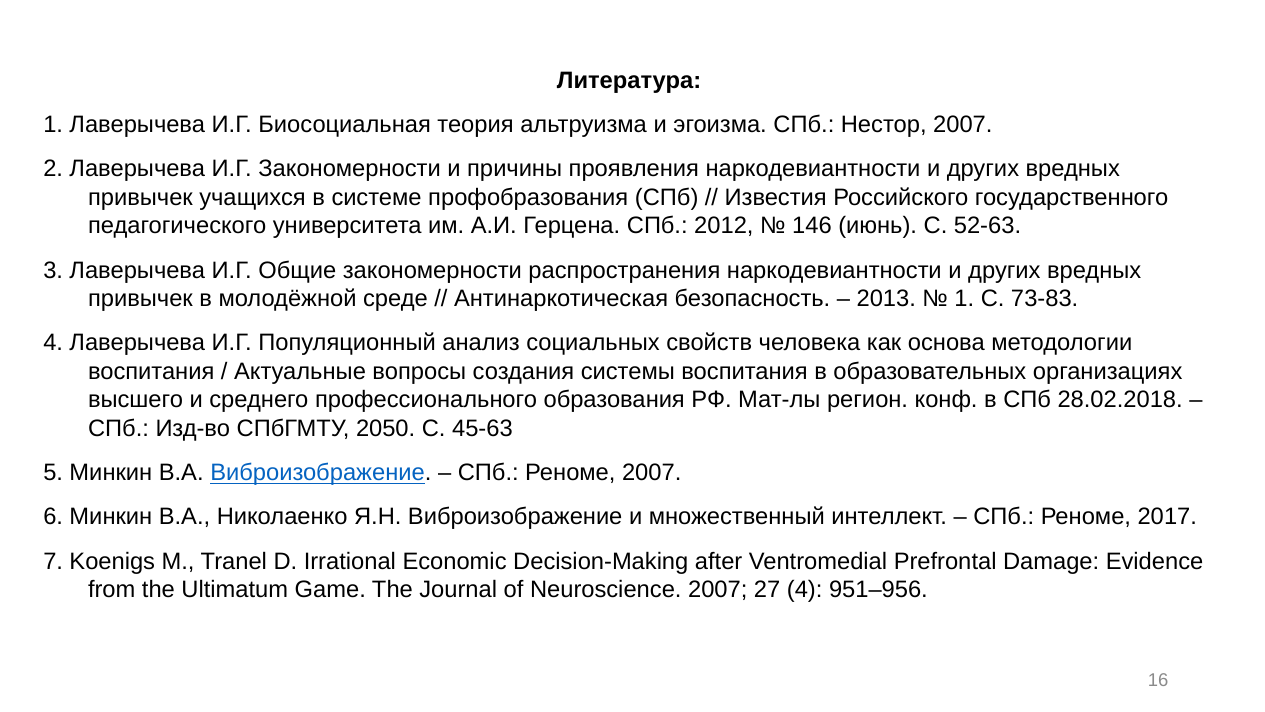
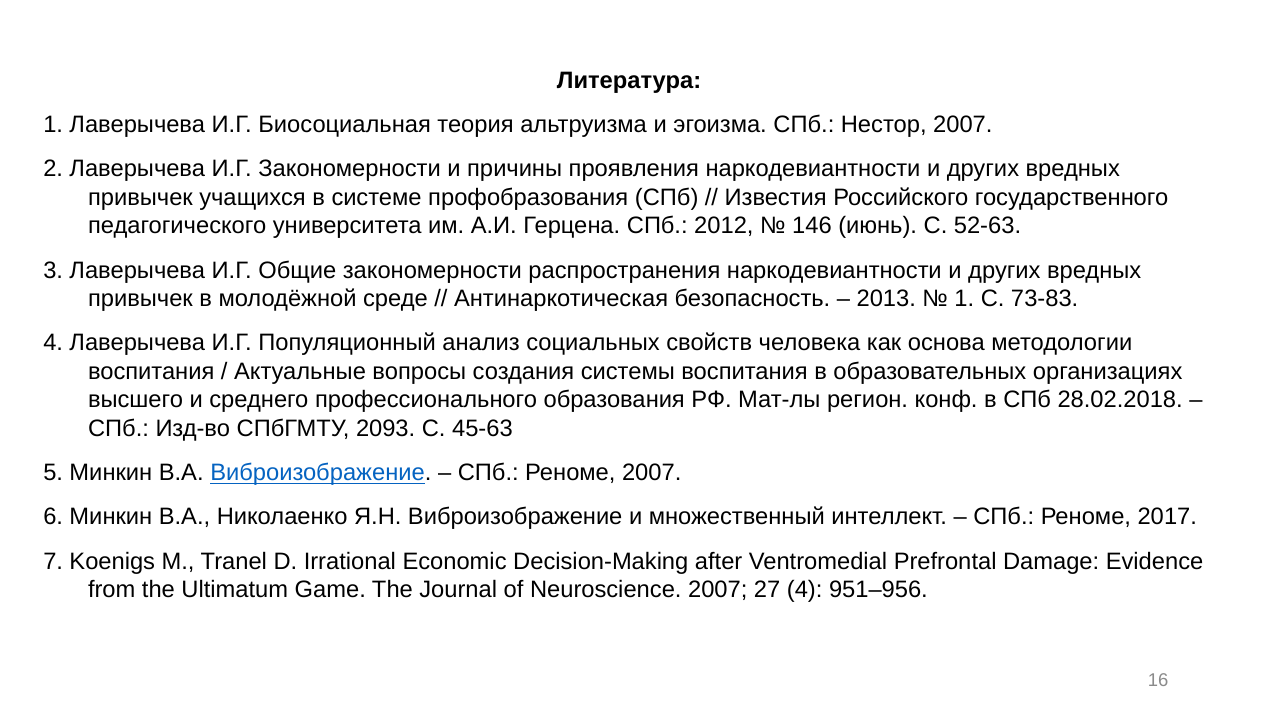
2050: 2050 -> 2093 (386, 428)
